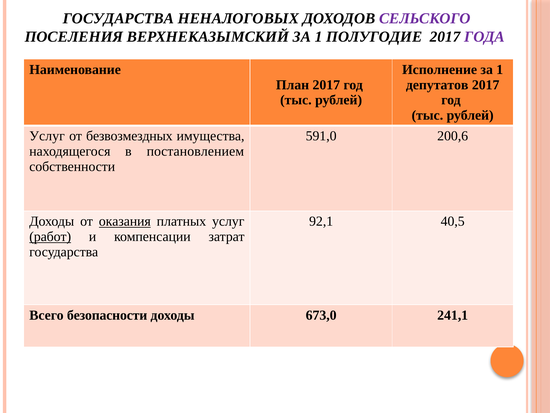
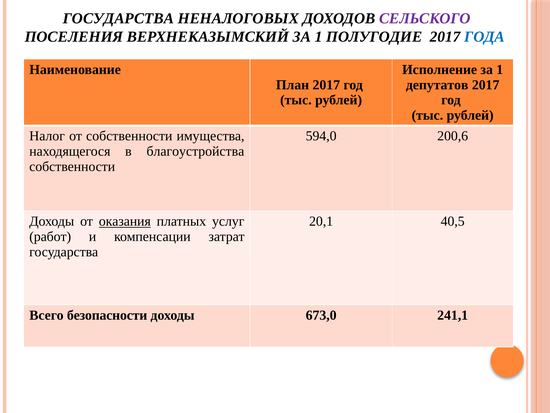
ГОДА colour: purple -> blue (485, 37)
Услуг: Услуг -> Налог (47, 136)
от безвозмездных: безвозмездных -> собственности (129, 136)
591,0: 591,0 -> 594,0 (321, 136)
постановлением: постановлением -> благоустройства (195, 151)
92,1: 92,1 -> 20,1 (321, 221)
работ underline: present -> none (50, 236)
